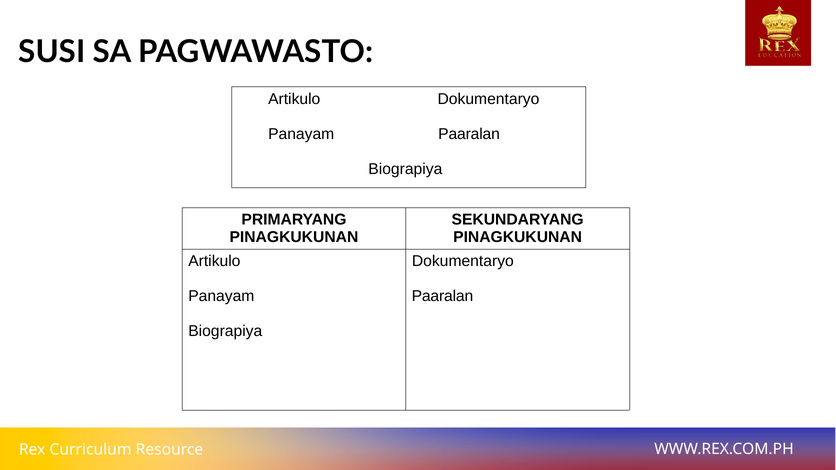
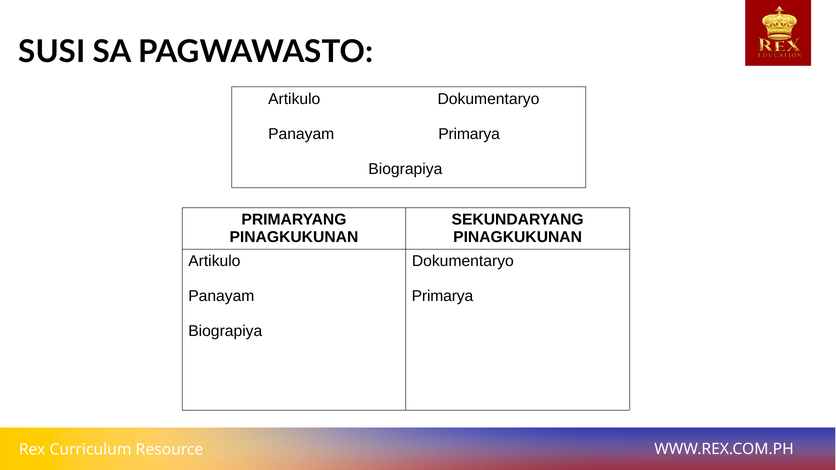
Panayam Paaralan: Paaralan -> Primarya (469, 134)
Paaralan: Paaralan -> Primarya (442, 296)
